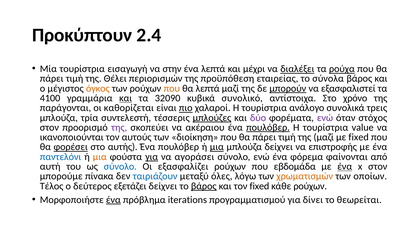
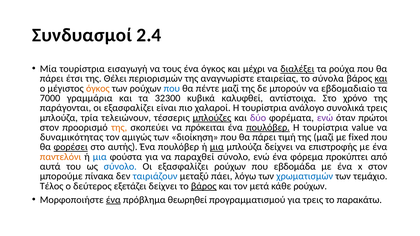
Προκύπτουν: Προκύπτουν -> Συνδυασμοί (82, 35)
στην: στην -> τους (172, 69)
ένα λεπτά: λεπτά -> όγκος (213, 69)
ρούχα underline: present -> none (342, 69)
τιμή: τιμή -> έτσι (74, 79)
προϋπόθεση: προϋπόθεση -> αναγνωρίστε (227, 79)
και underline: none -> present (381, 79)
που colour: orange -> blue (172, 89)
θα λεπτά: λεπτά -> πέντε (208, 89)
μπορούν underline: present -> none (288, 89)
εξασφαλιστεί: εξασφαλιστεί -> εβδομαδιαίο (348, 89)
4100: 4100 -> 7000 (50, 98)
και underline: present -> none (126, 98)
32090: 32090 -> 32300 (168, 98)
συνολικό: συνολικό -> καλυφθεί (242, 98)
καθορίζεται: καθορίζεται -> εξασφαλίζει (129, 108)
πιο underline: present -> none (186, 108)
συντελεστή: συντελεστή -> τελειώνουν (126, 118)
στόχος: στόχος -> πρώτοι (373, 118)
της colour: purple -> orange (119, 128)
ακέραιου: ακέραιου -> πρόκειται (205, 128)
ικανοποιούνται: ικανοποιούνται -> δυναμικότητας (72, 137)
αυτούς: αυτούς -> αμιγώς (137, 137)
παντελόνι colour: blue -> orange (61, 157)
μια colour: orange -> blue (100, 157)
για underline: present -> none (152, 157)
αγοράσει: αγοράσει -> παραχθεί (194, 157)
φαίνονται: φαίνονται -> προκύπτει (347, 157)
αυτή: αυτή -> αυτά (50, 167)
ένα underline: present -> none (345, 167)
όλες: όλες -> πάει (222, 176)
χρωματισμών colour: orange -> blue (305, 176)
οποίων: οποίων -> τεμάχιο (370, 176)
τον fixed: fixed -> μετά (259, 186)
iterations: iterations -> θεωρηθεί (187, 200)
για δίνει: δίνει -> τρεις (313, 200)
θεωρείται: θεωρείται -> παρακάτω (359, 200)
